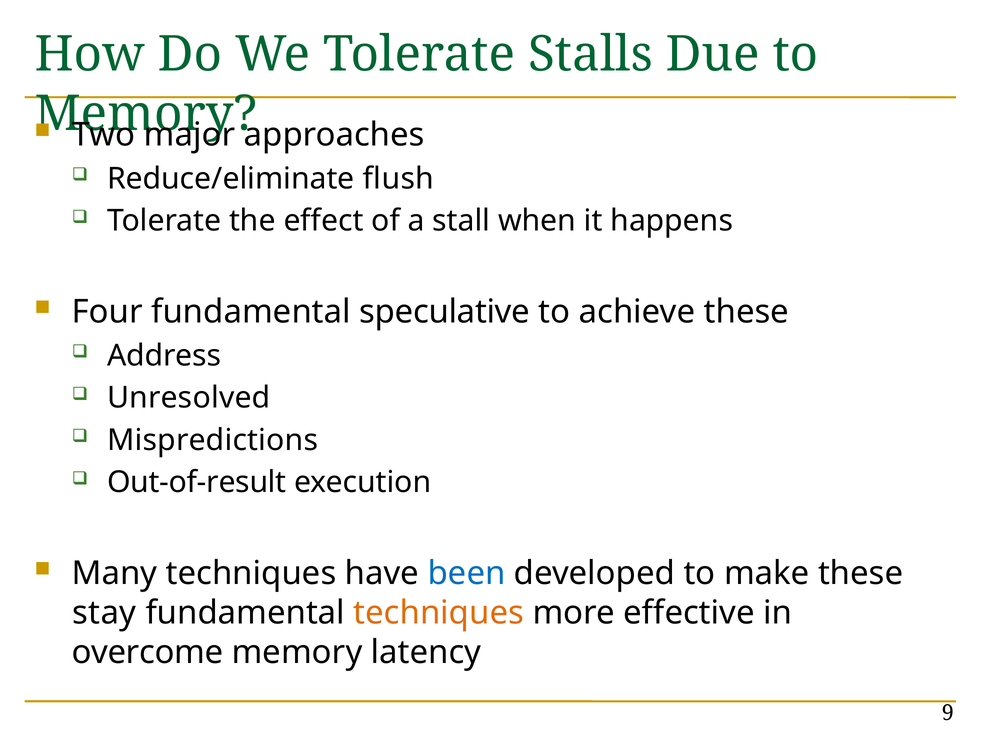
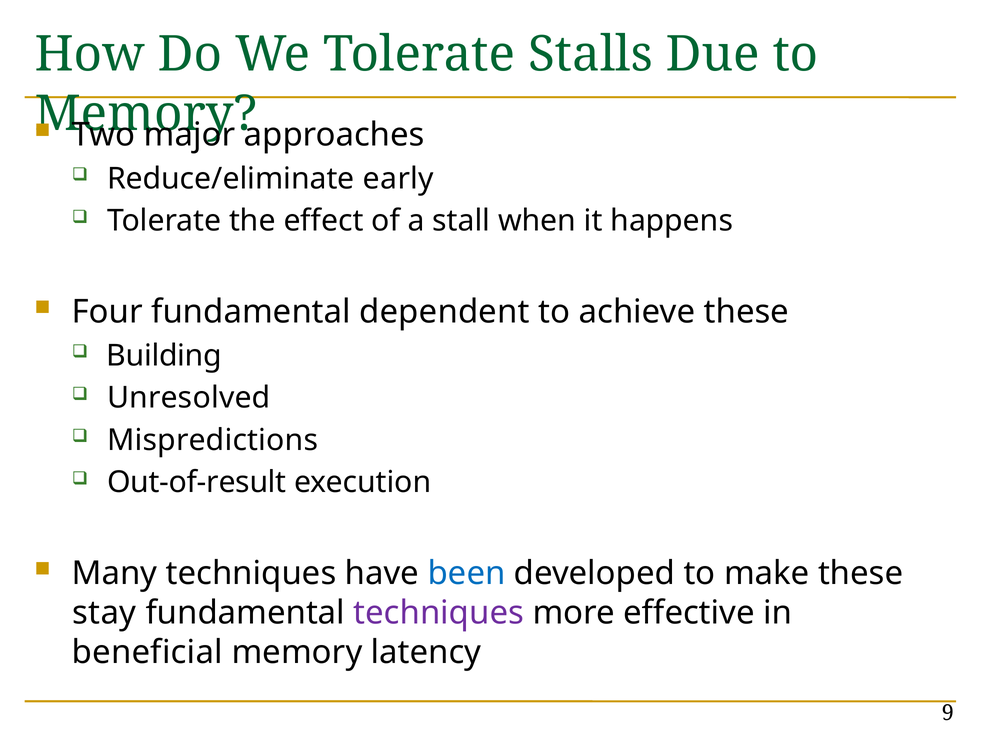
flush: flush -> early (398, 179)
speculative: speculative -> dependent (444, 312)
Address: Address -> Building (164, 355)
techniques colour: orange -> purple (439, 613)
overcome: overcome -> beneficial (147, 652)
